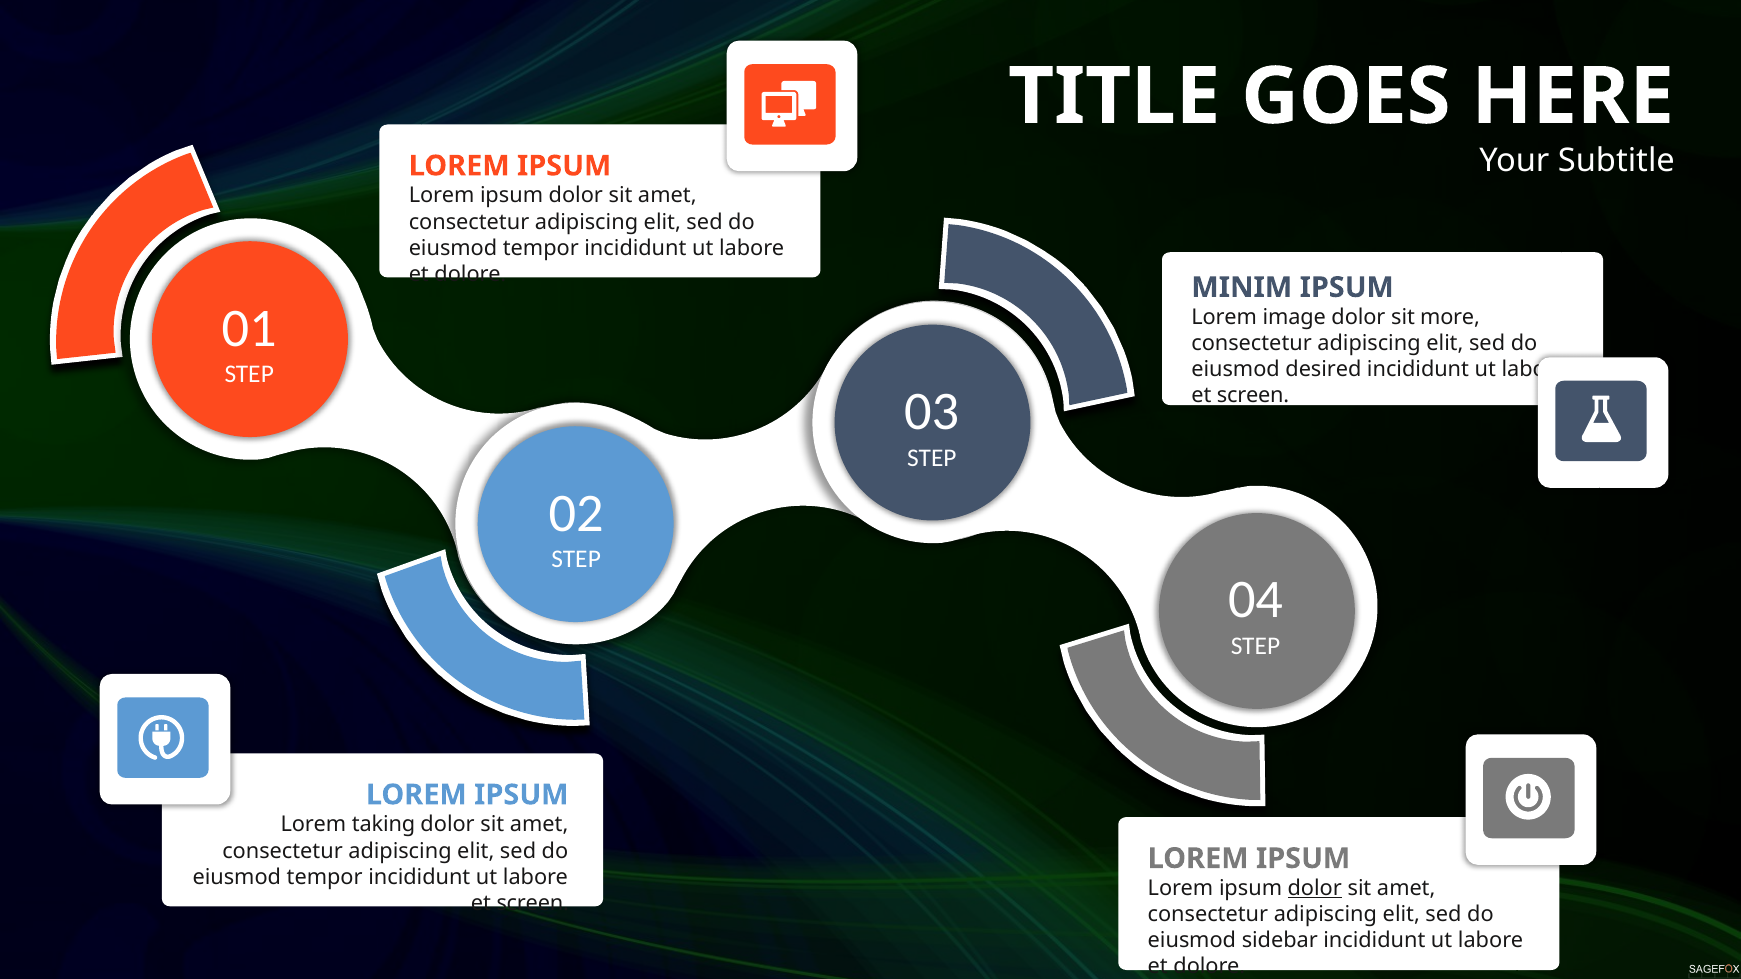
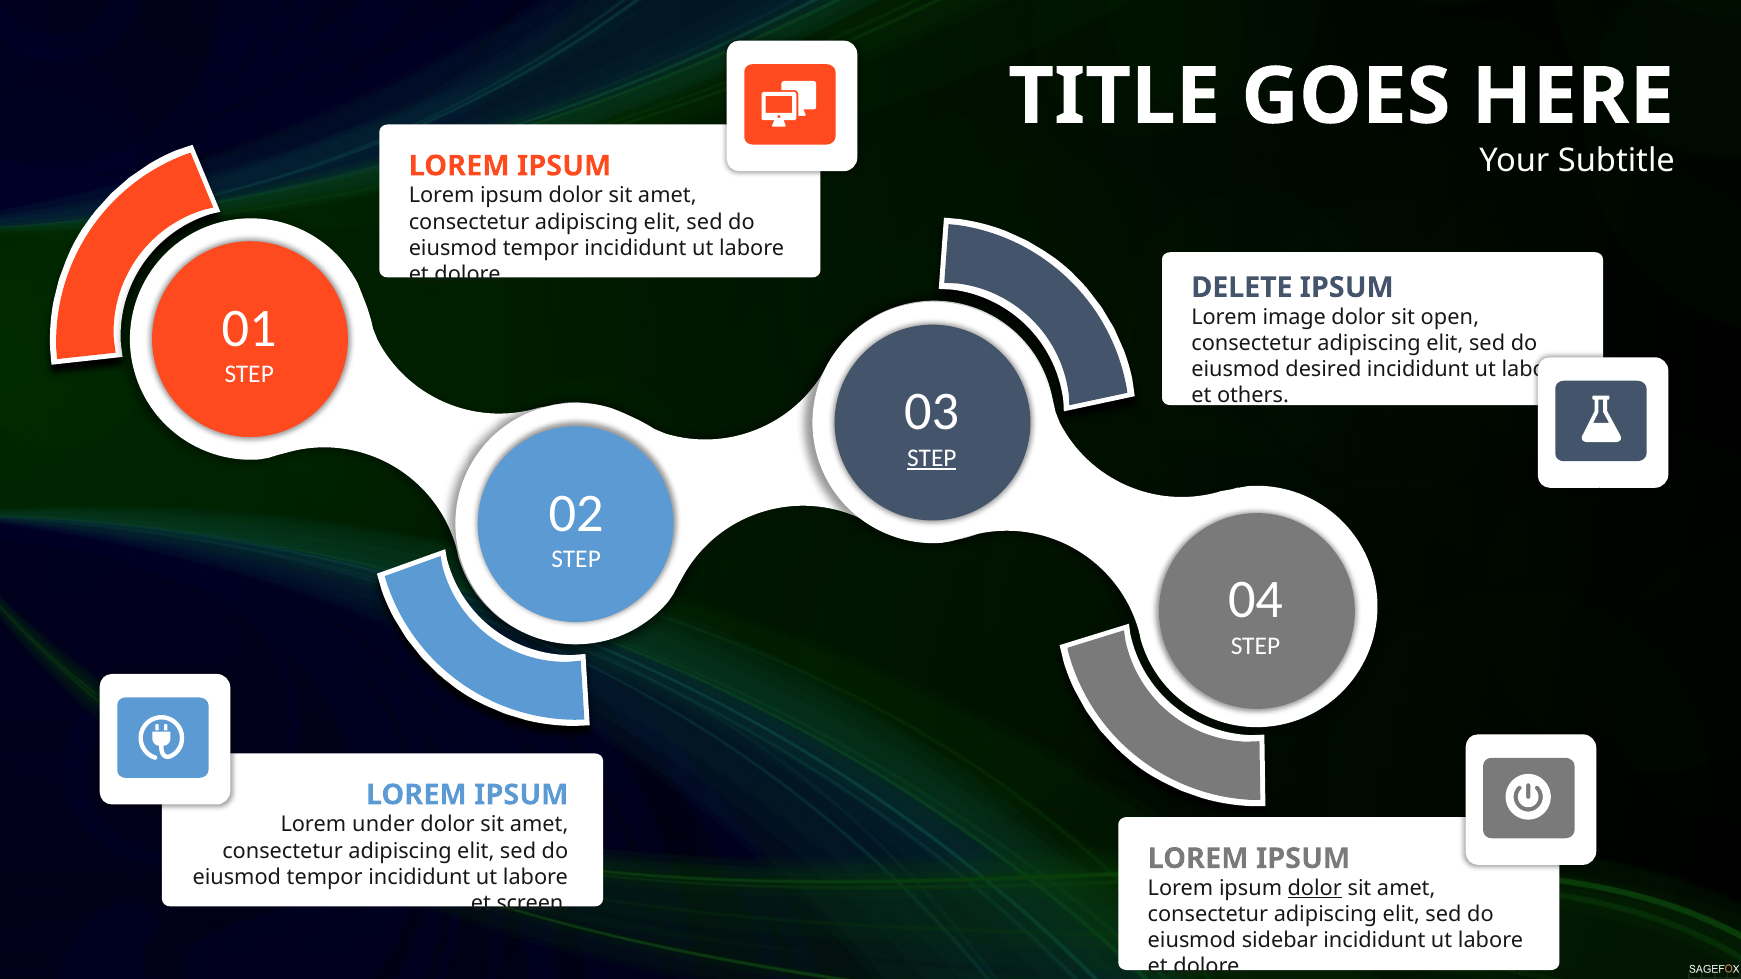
MINIM: MINIM -> DELETE (1242, 288)
more: more -> open (1450, 317)
screen: screen -> others (1253, 396)
STEP underline: none -> present (932, 458)
taking: taking -> under (383, 825)
